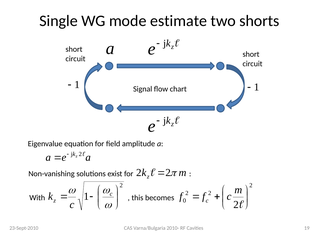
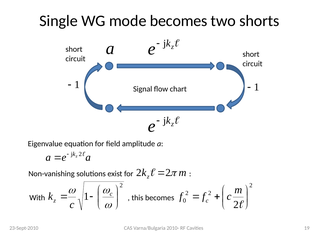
mode estimate: estimate -> becomes (179, 21)
